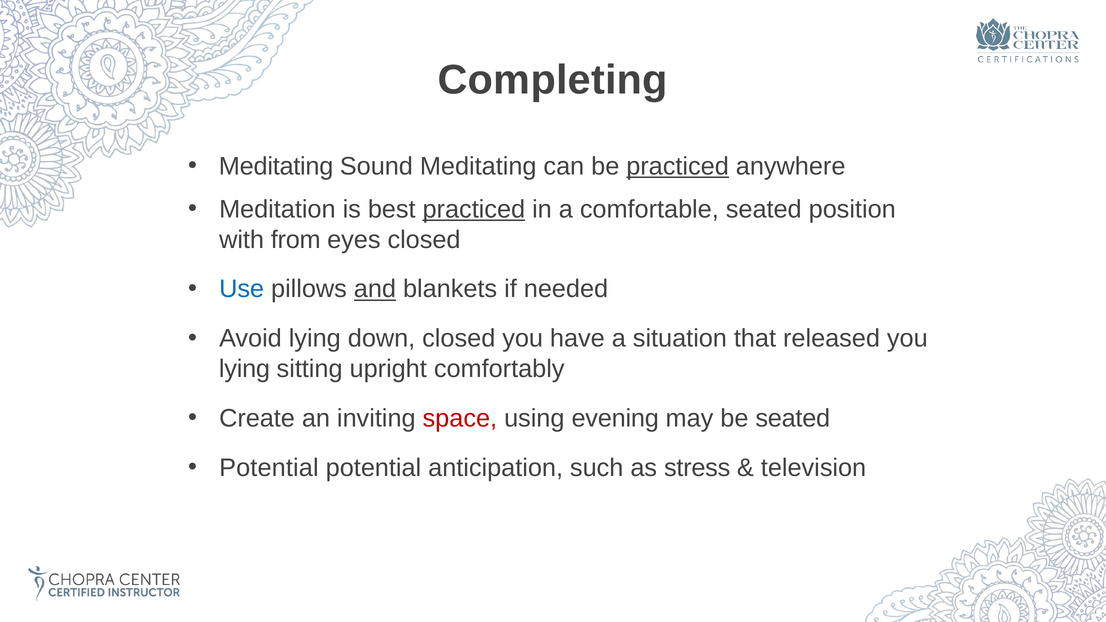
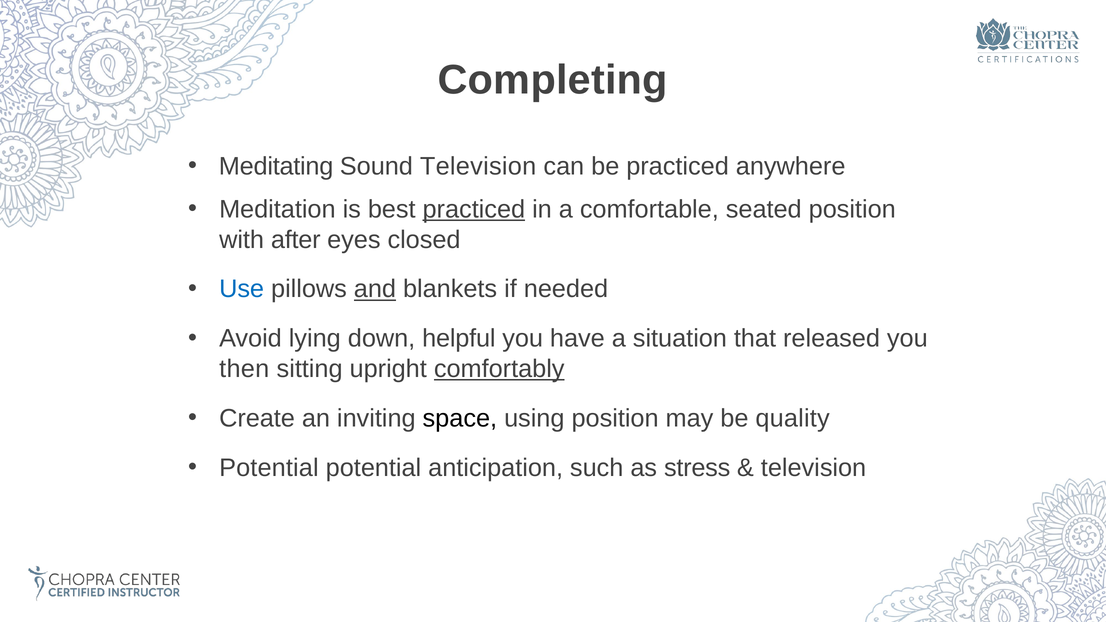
Sound Meditating: Meditating -> Television (478, 166)
practiced underline: present -> none (678, 166)
from: from -> after (296, 240)
down closed: closed -> helpful (459, 339)
lying: lying -> then (244, 369)
comfortably underline: none -> present (499, 369)
space colour: red -> black (460, 418)
using evening: evening -> position (615, 418)
be seated: seated -> quality (793, 418)
